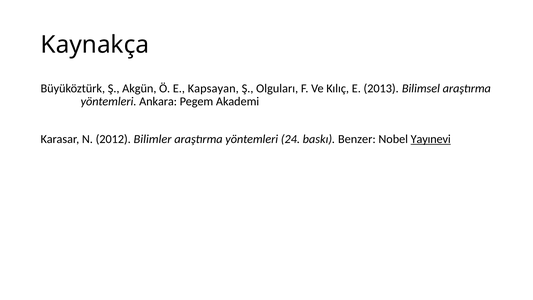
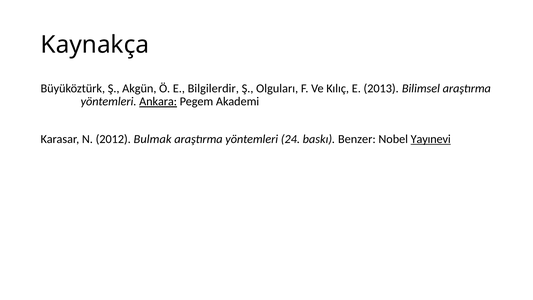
Kapsayan: Kapsayan -> Bilgilerdir (213, 88)
Ankara underline: none -> present (158, 101)
Bilimler: Bilimler -> Bulmak (153, 139)
